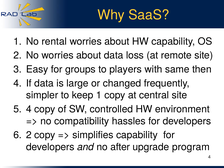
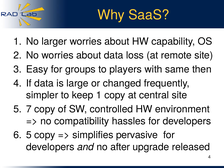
rental: rental -> larger (54, 41)
4: 4 -> 7 (29, 109)
2: 2 -> 5 (29, 135)
simplifies capability: capability -> pervasive (137, 135)
program: program -> released (191, 147)
